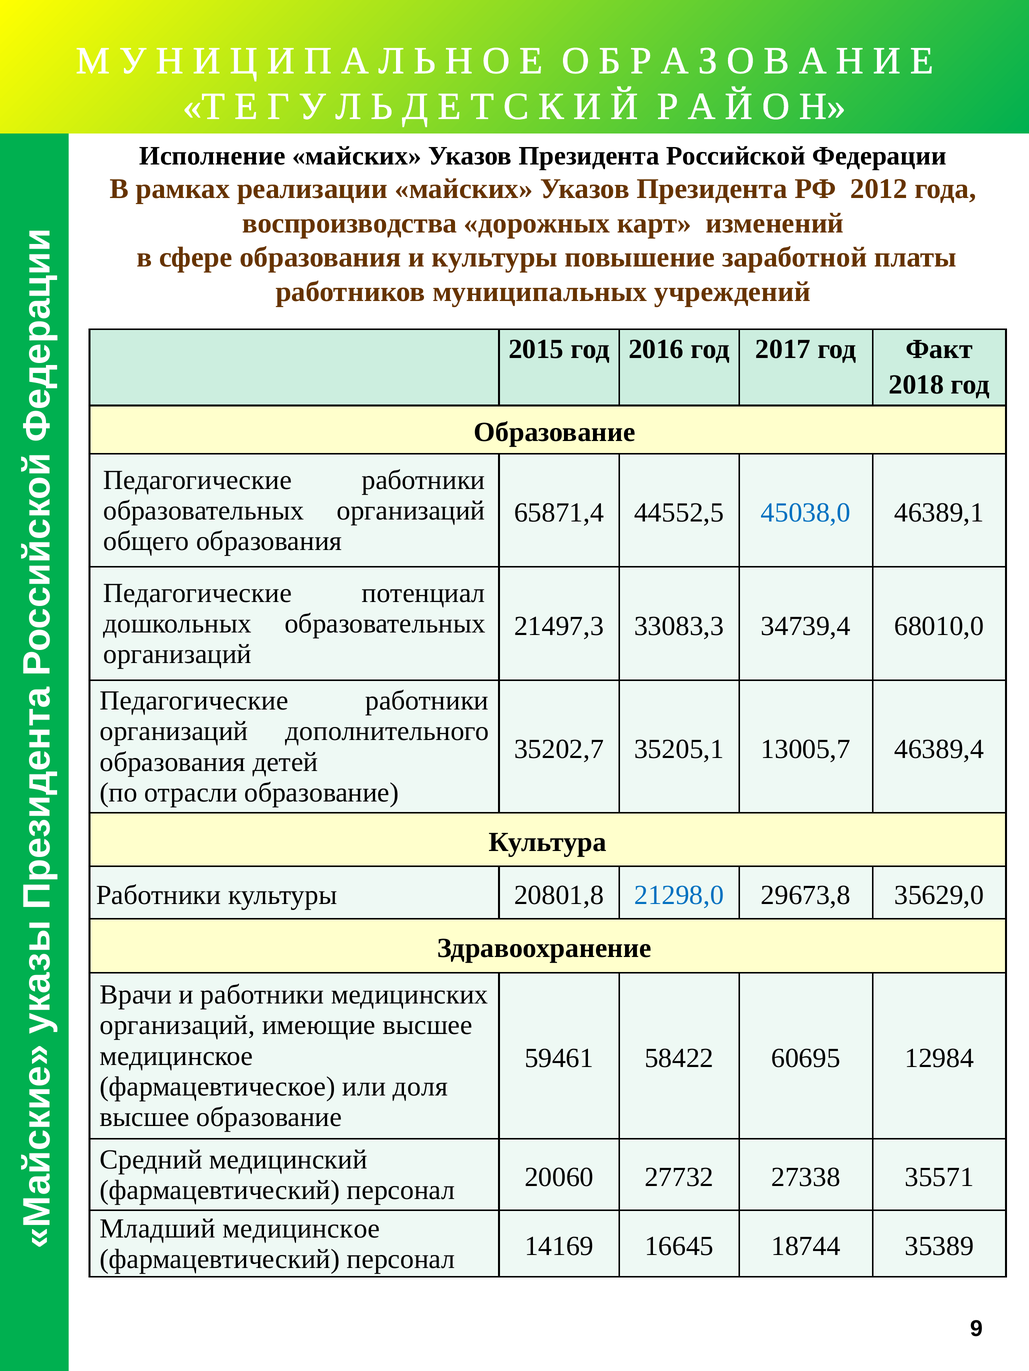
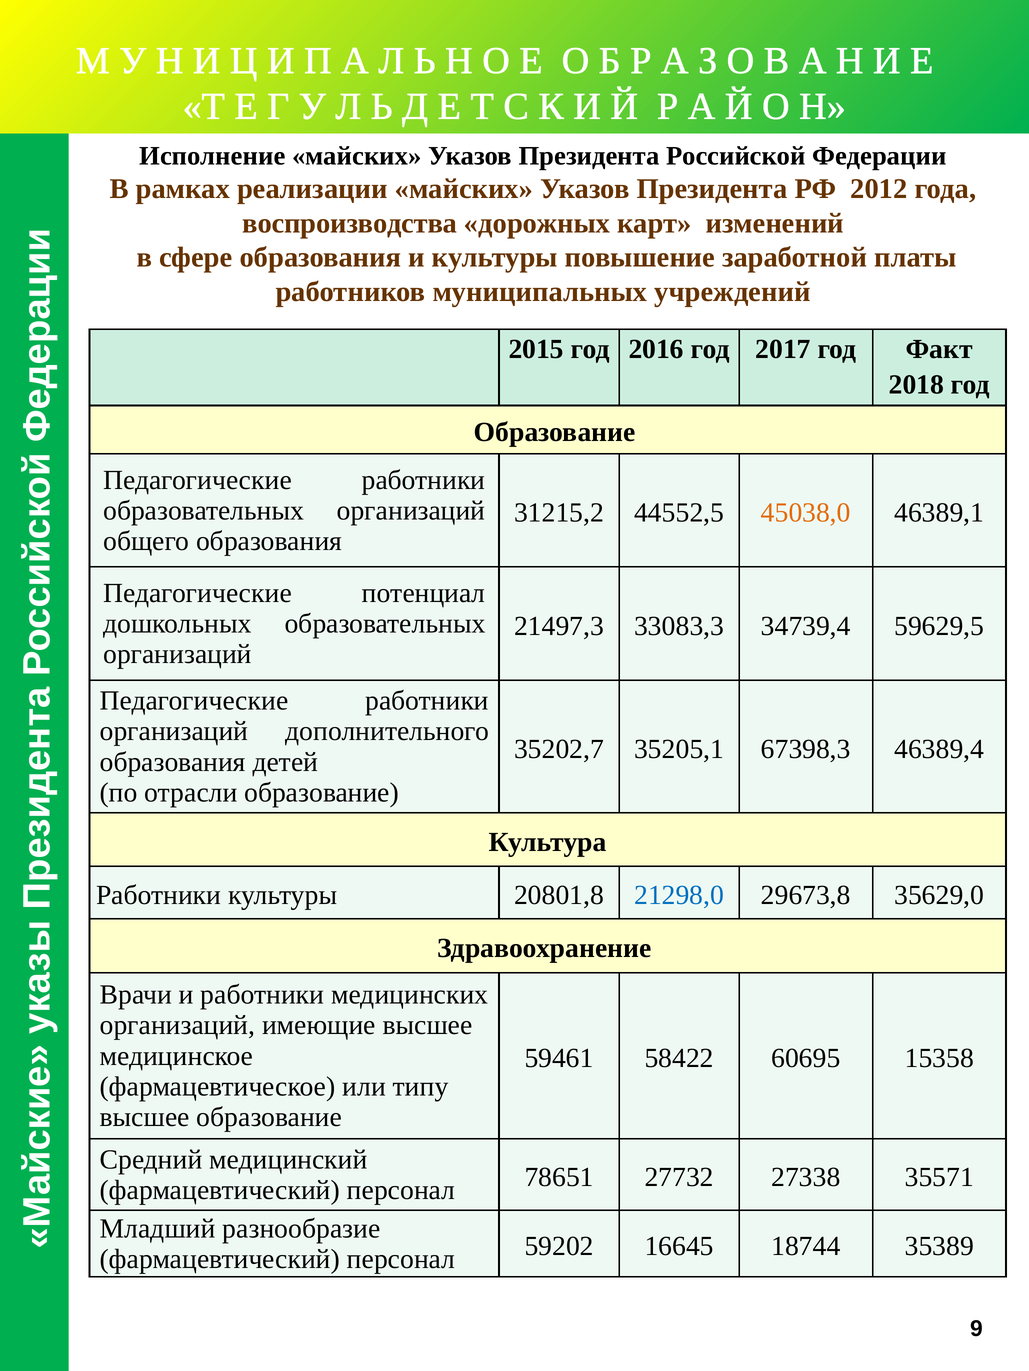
65871,4: 65871,4 -> 31215,2 (559, 513)
45038,0 colour: blue -> orange (806, 513)
68010,0: 68010,0 -> 59629,5 (939, 626)
13005,7: 13005,7 -> 67398,3 (806, 749)
12984: 12984 -> 15358 (939, 1059)
доля: доля -> типу (421, 1087)
20060: 20060 -> 78651 (559, 1178)
Младший медицинское: медицинское -> разнообразие (301, 1230)
14169: 14169 -> 59202 (559, 1247)
